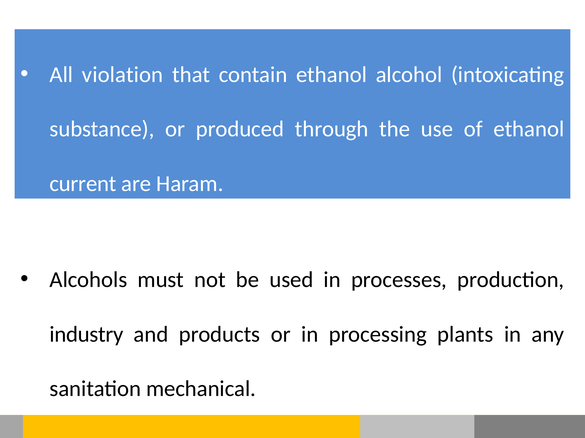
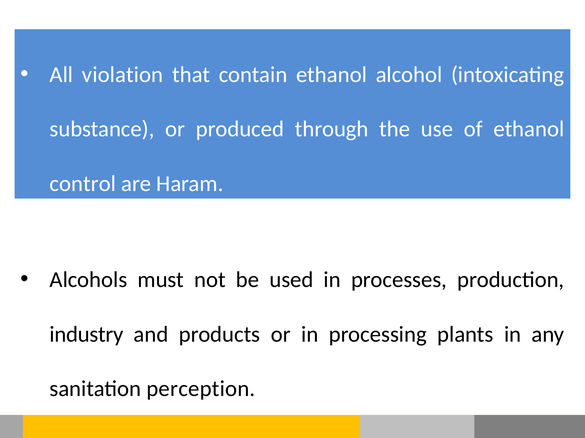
current: current -> control (83, 184)
mechanical: mechanical -> perception (201, 389)
